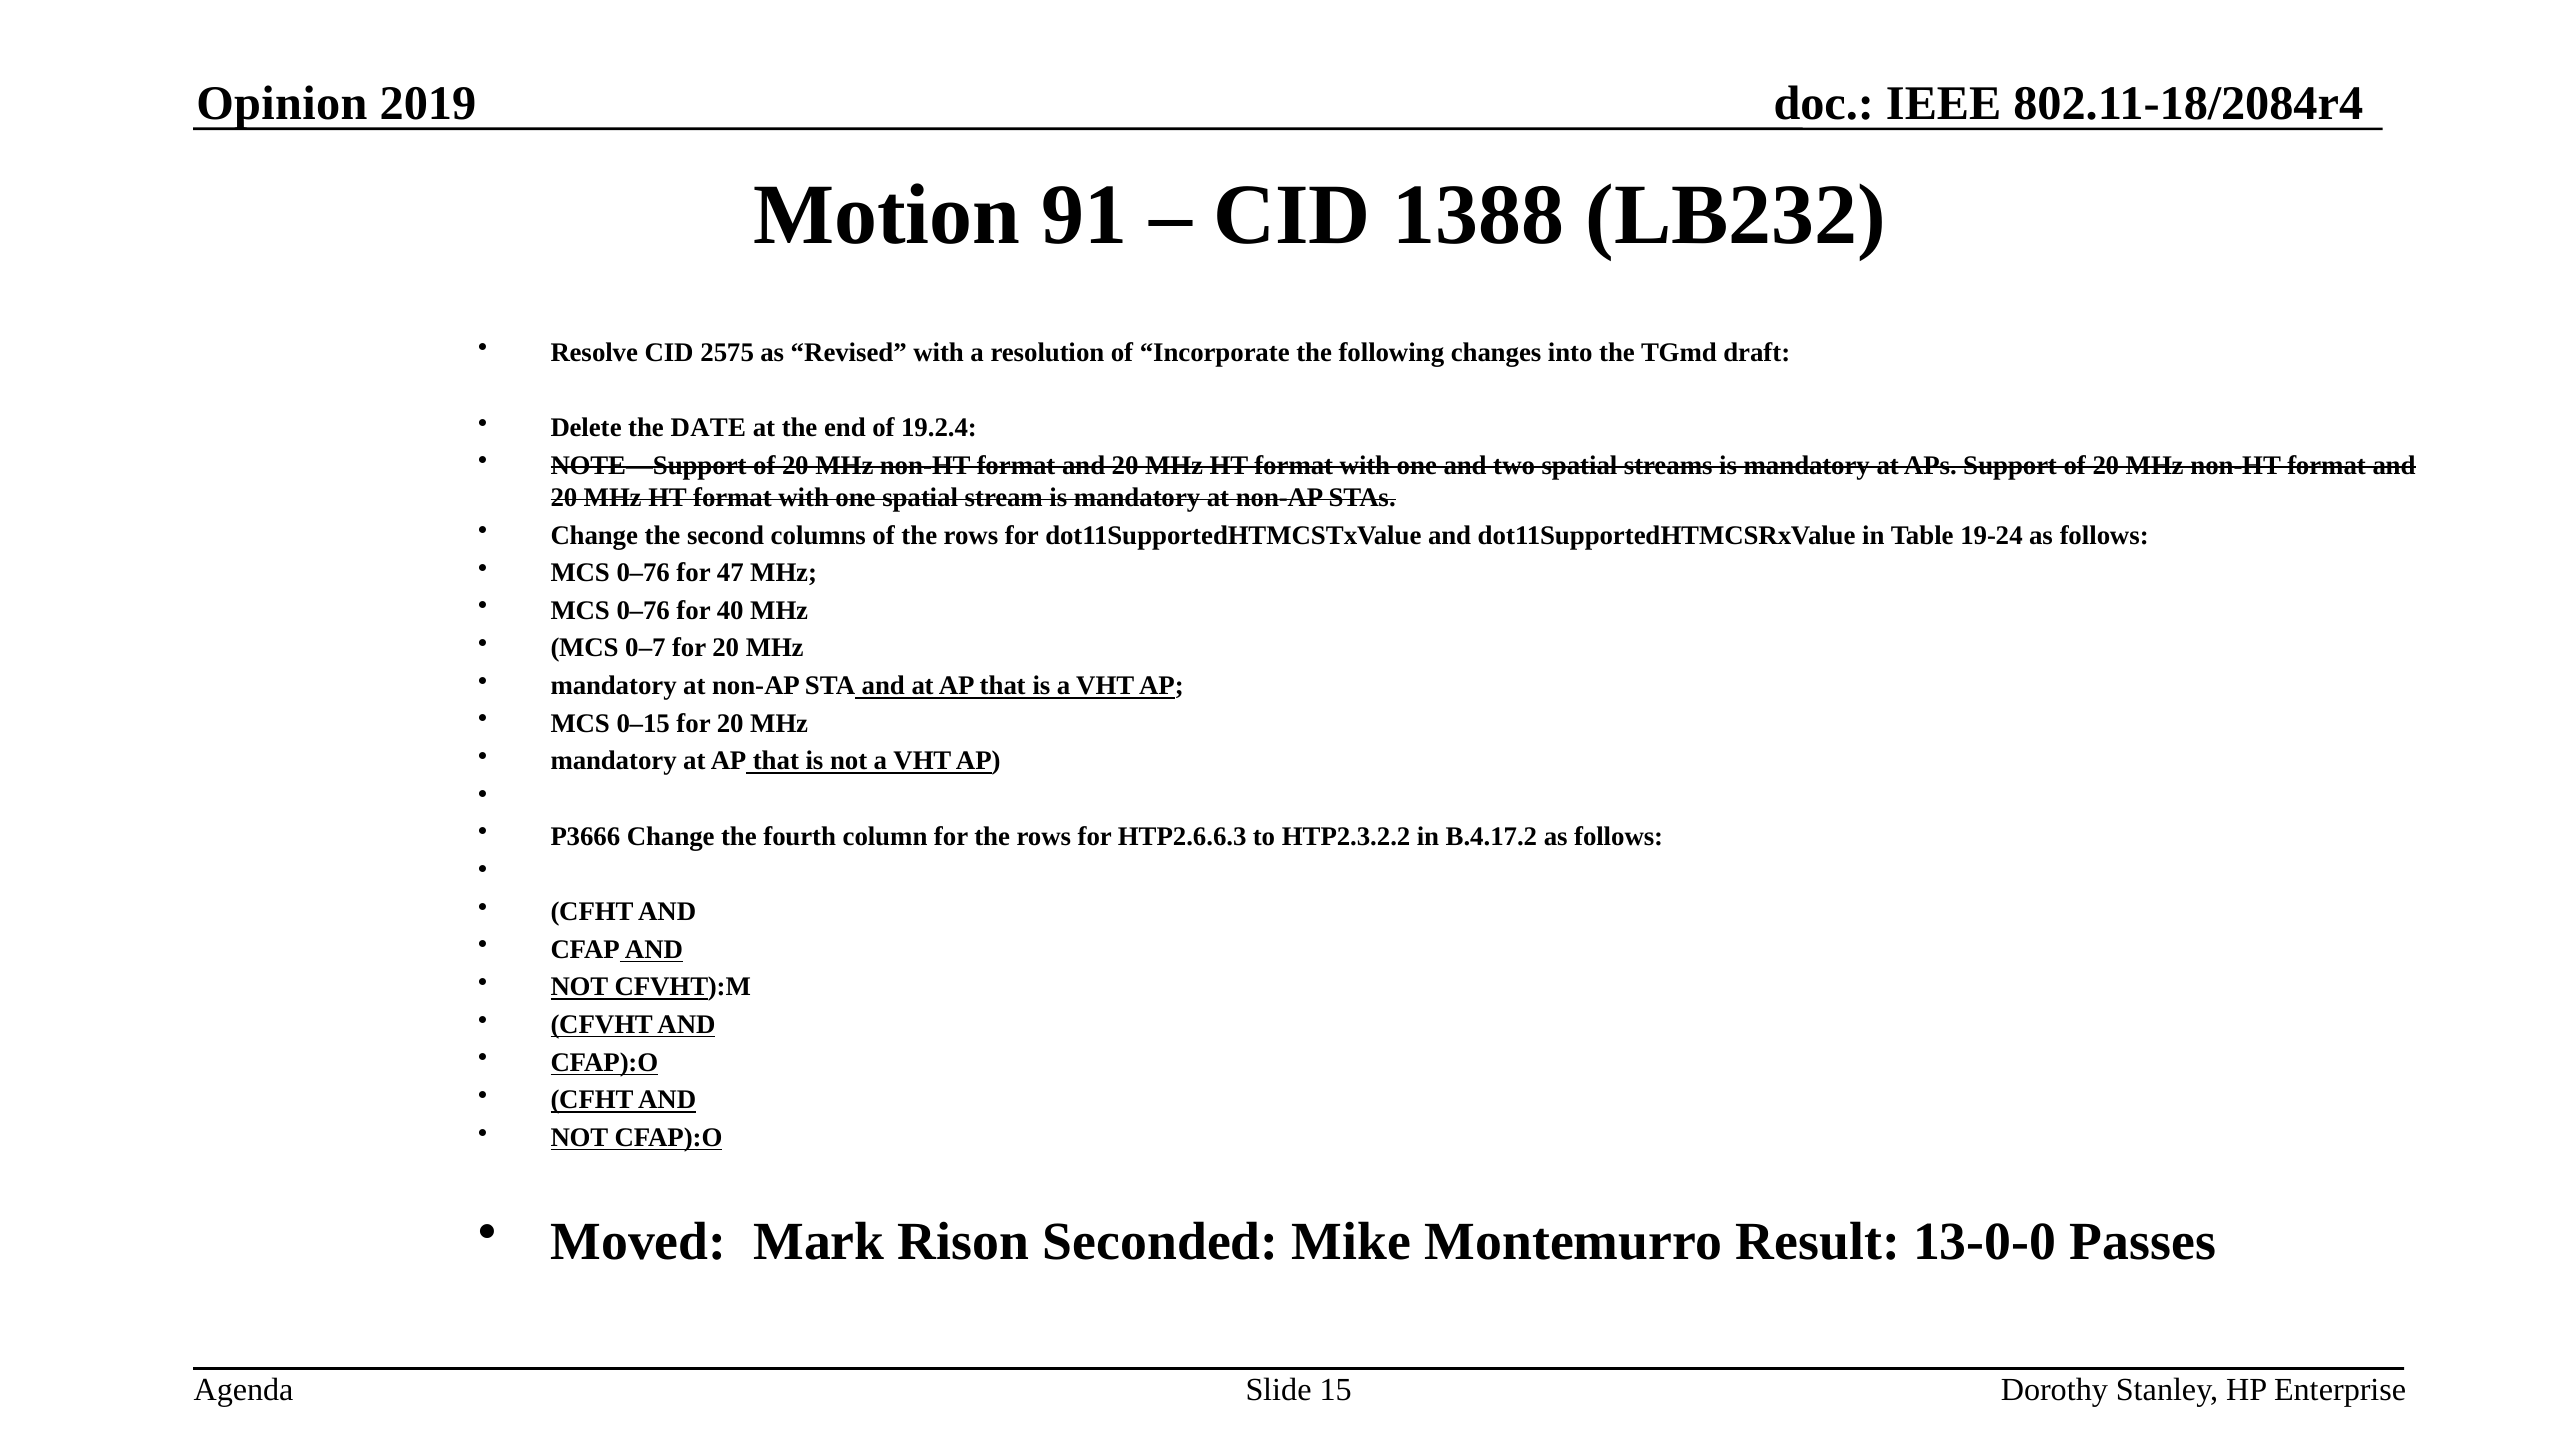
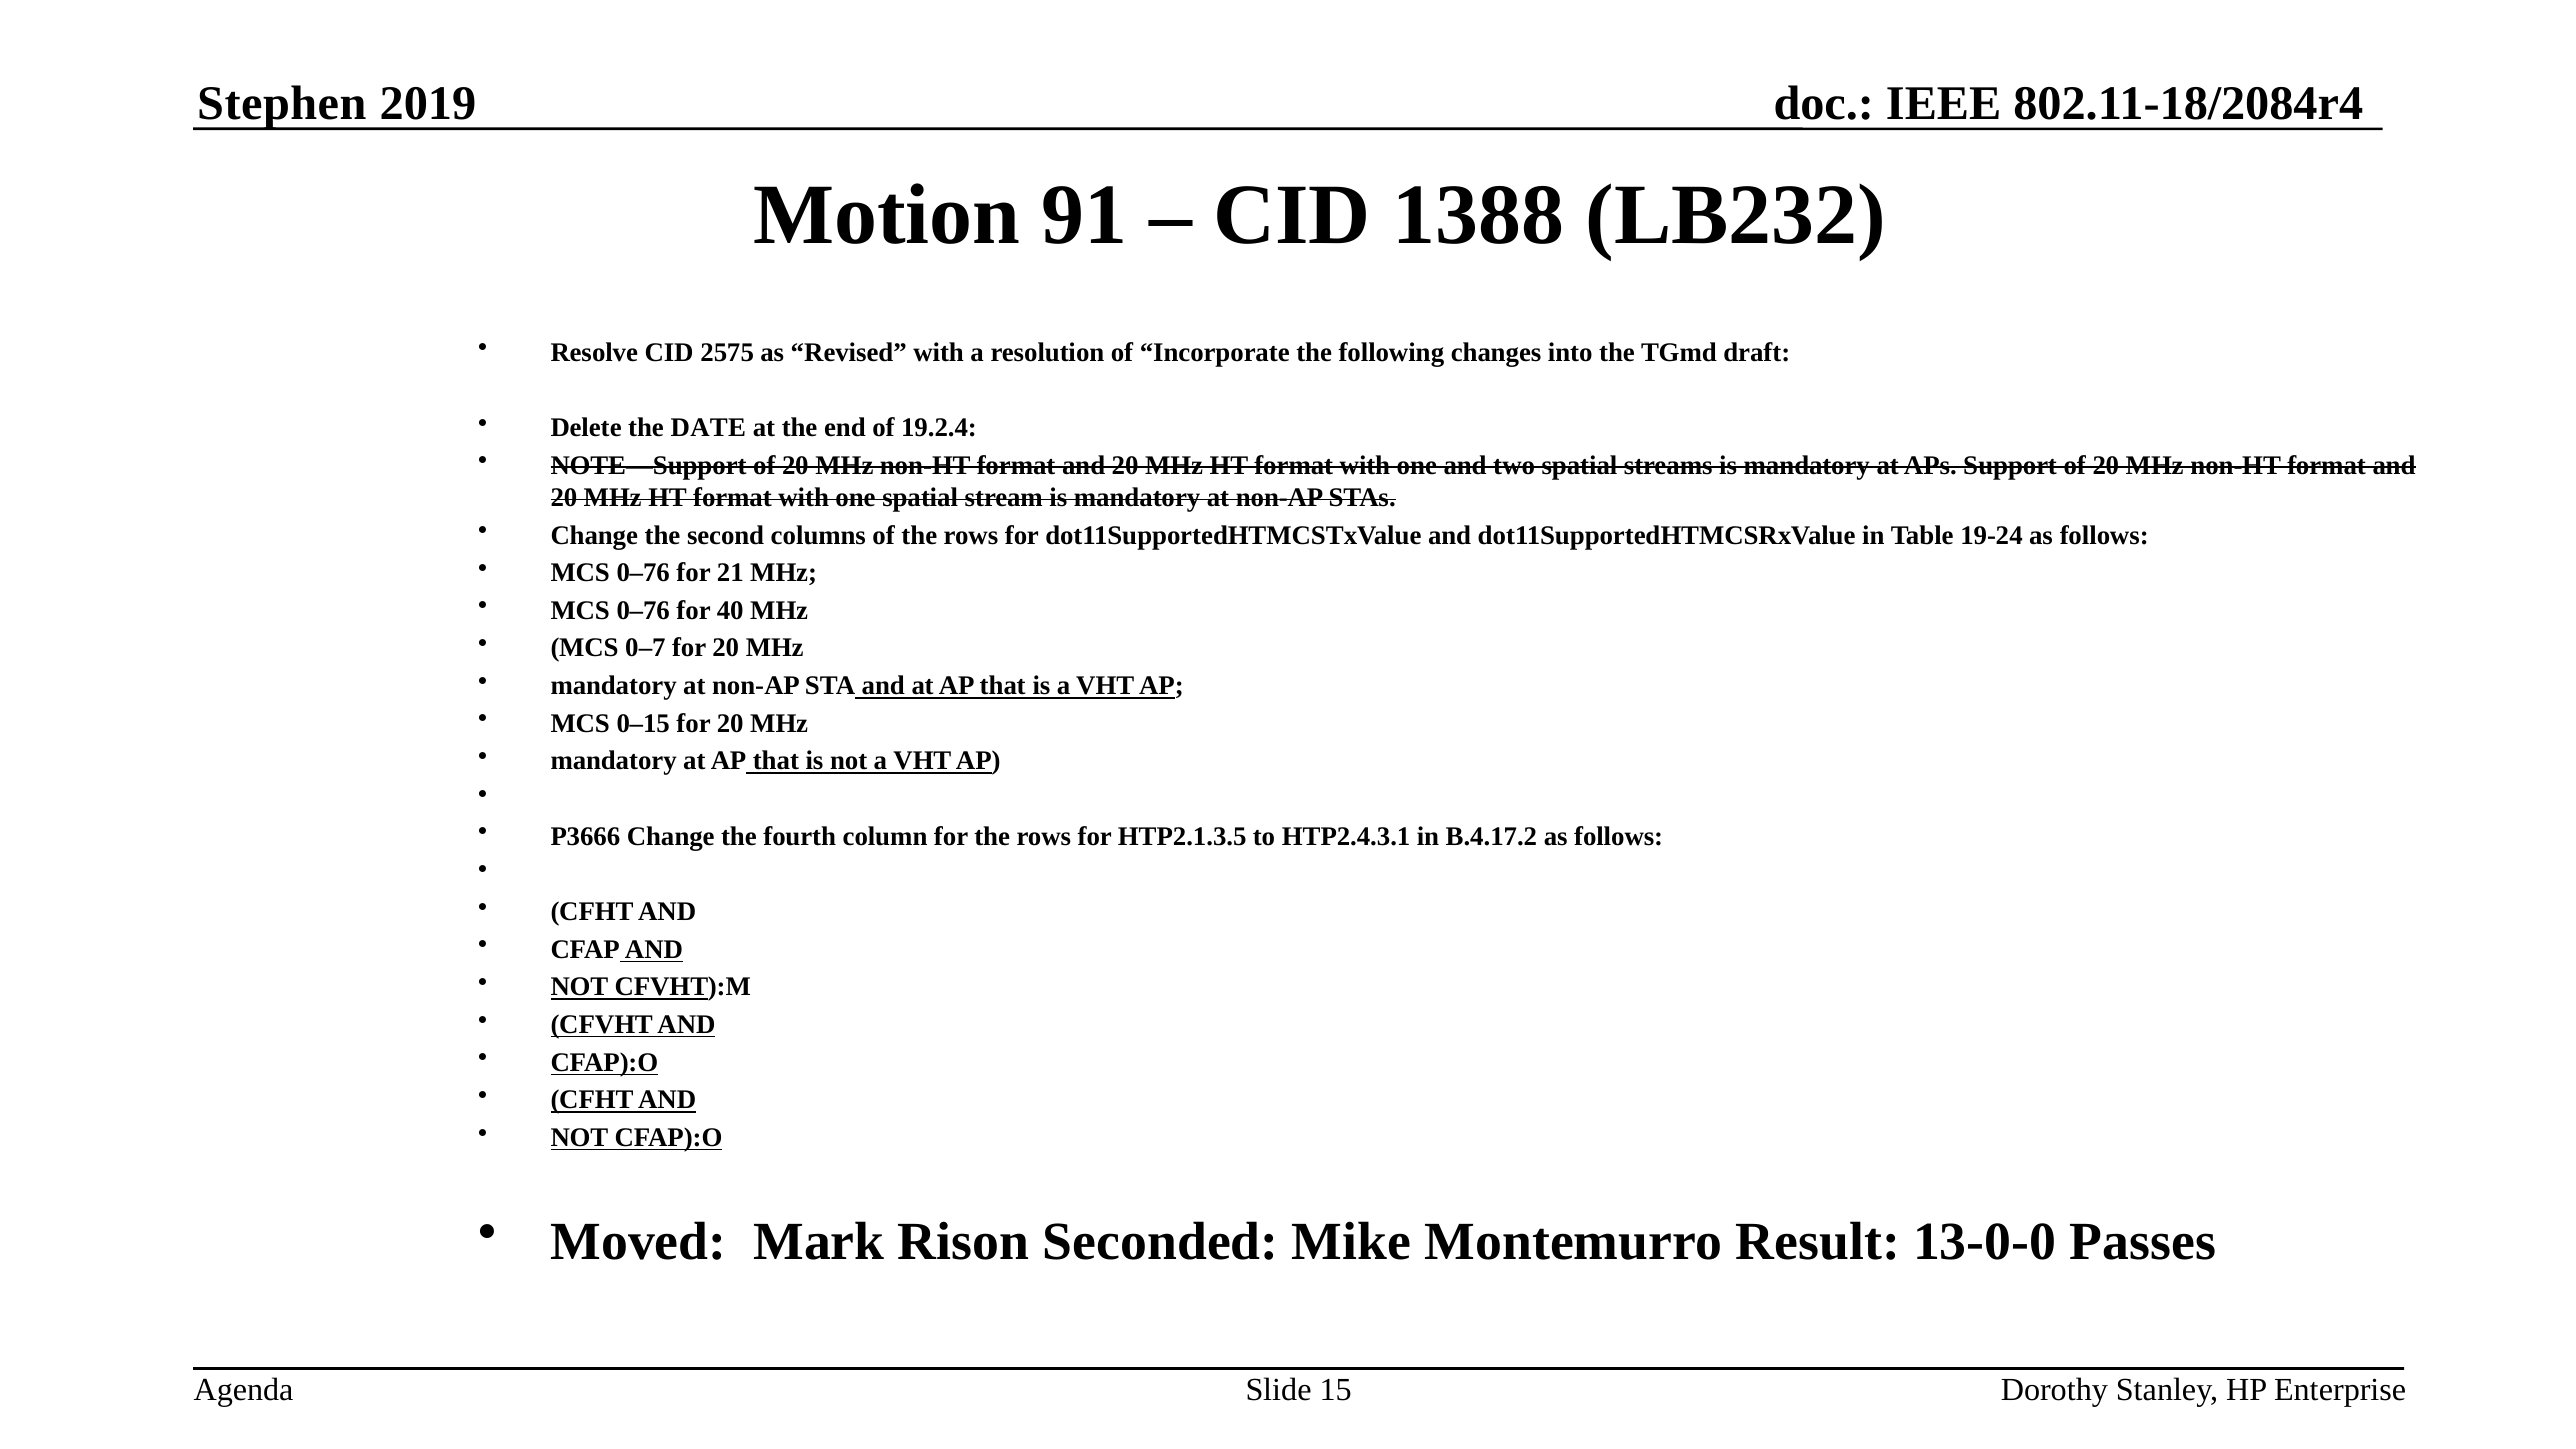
Opinion: Opinion -> Stephen (282, 103)
47: 47 -> 21 (730, 573)
HTP2.6.6.3: HTP2.6.6.3 -> HTP2.1.3.5 (1182, 836)
HTP2.3.2.2: HTP2.3.2.2 -> HTP2.4.3.1 (1346, 836)
